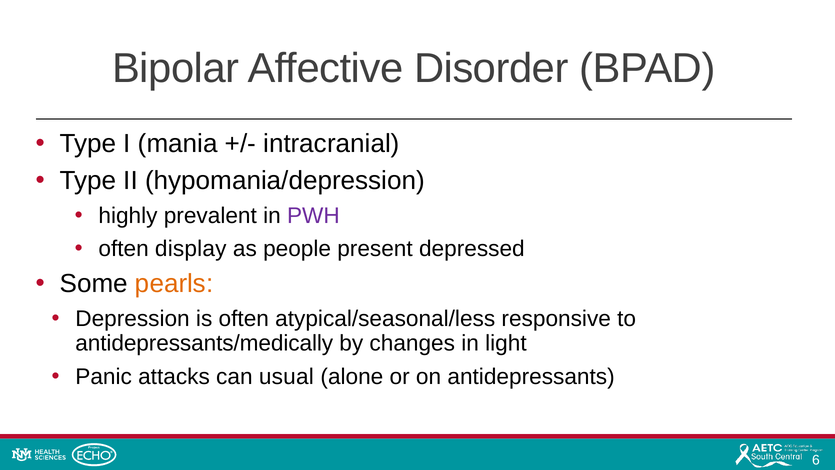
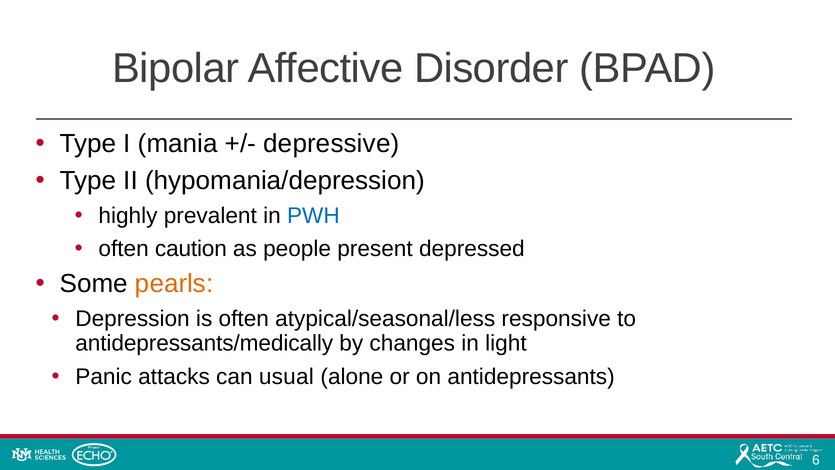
intracranial: intracranial -> depressive (331, 143)
PWH colour: purple -> blue (313, 215)
display: display -> caution (191, 249)
